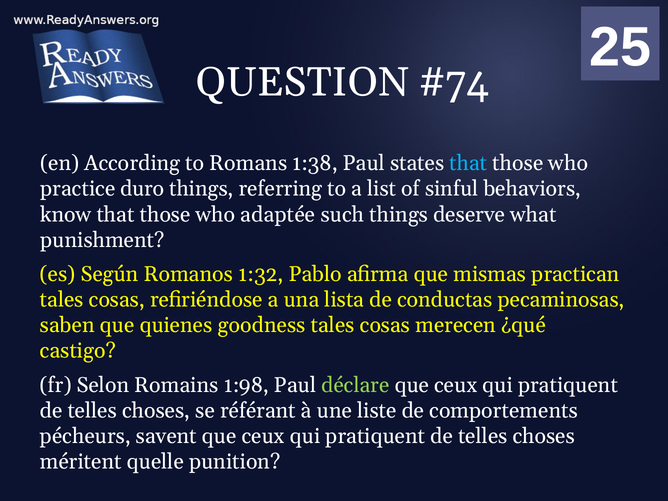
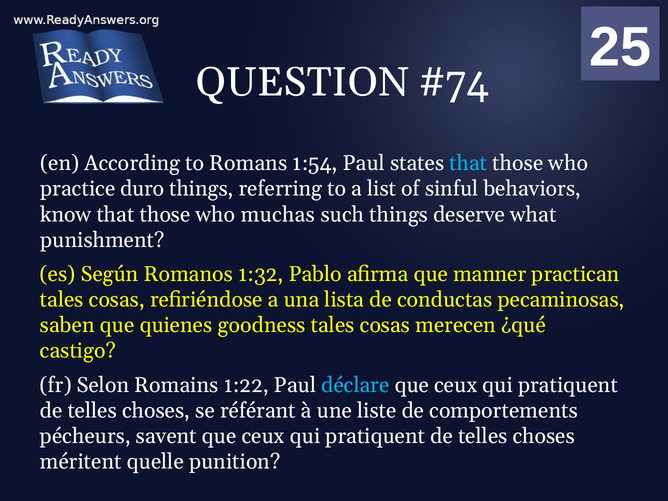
1:38: 1:38 -> 1:54 (315, 163)
adaptée: adaptée -> muchas (278, 215)
mismas: mismas -> manner (490, 274)
1:98: 1:98 -> 1:22 (246, 385)
déclare colour: light green -> light blue (355, 385)
